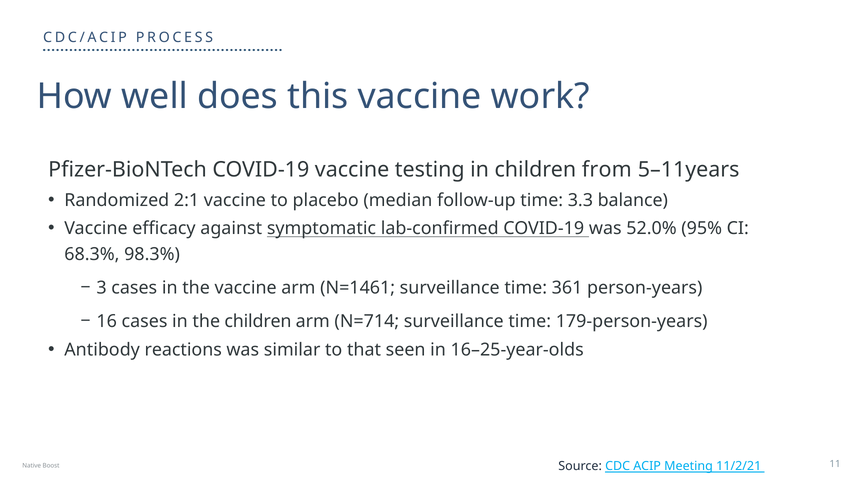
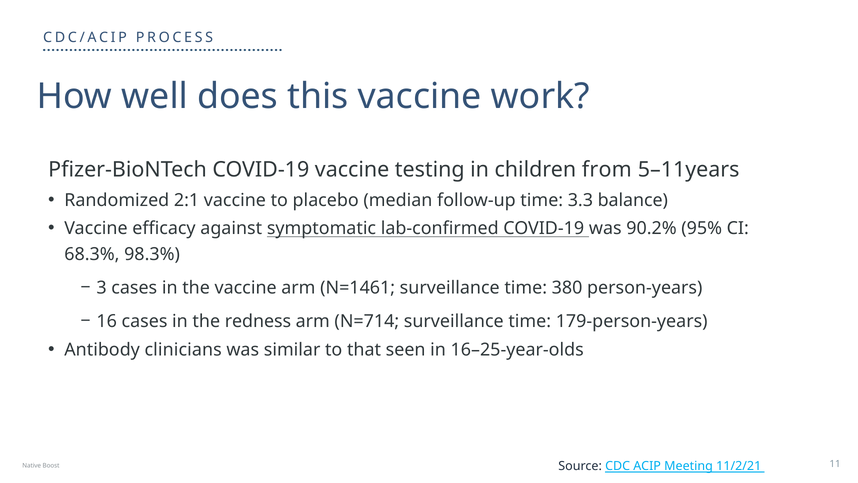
52.0%: 52.0% -> 90.2% (651, 228)
361: 361 -> 380 (567, 288)
the children: children -> redness (258, 321)
reactions: reactions -> clinicians (183, 349)
